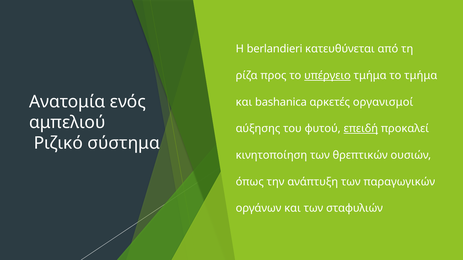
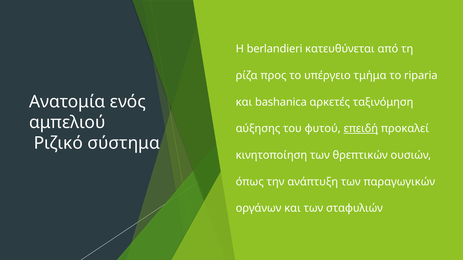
υπέργειο underline: present -> none (327, 76)
το τμήμα: τμήμα -> riparia (421, 76)
οργανισμοί: οργανισμοί -> ταξινόμηση (383, 102)
